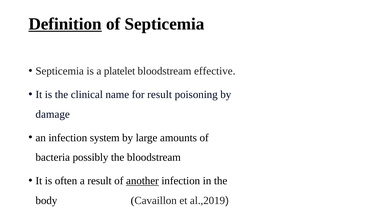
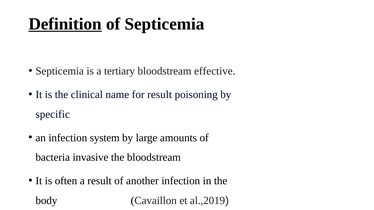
platelet: platelet -> tertiary (120, 71)
damage: damage -> specific (53, 114)
possibly: possibly -> invasive (90, 158)
another underline: present -> none (142, 181)
